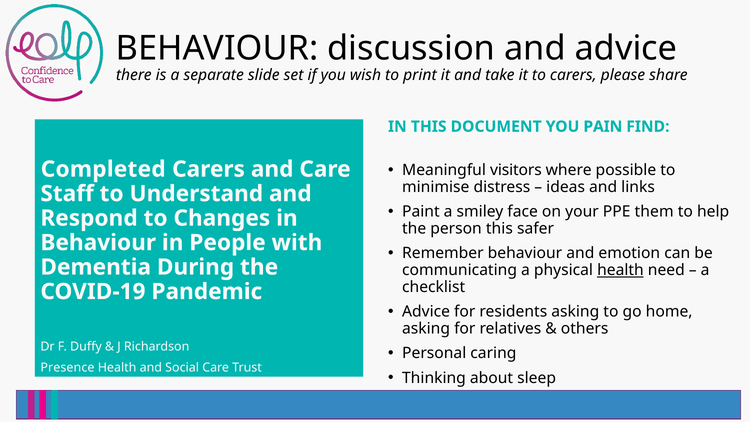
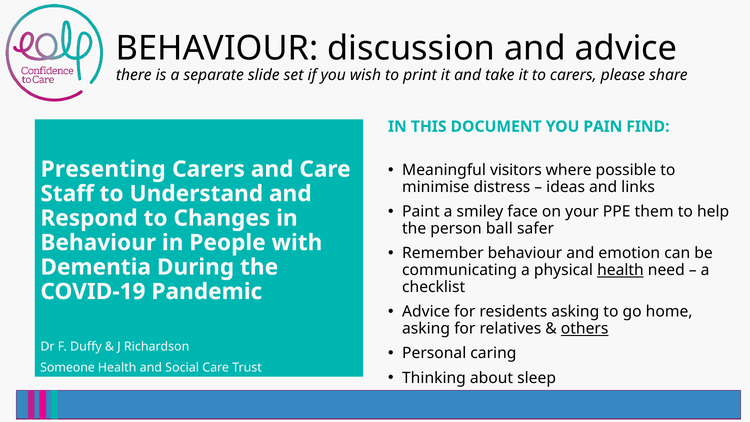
Completed: Completed -> Presenting (103, 169)
person this: this -> ball (499, 228)
others underline: none -> present (585, 328)
Presence: Presence -> Someone (68, 368)
